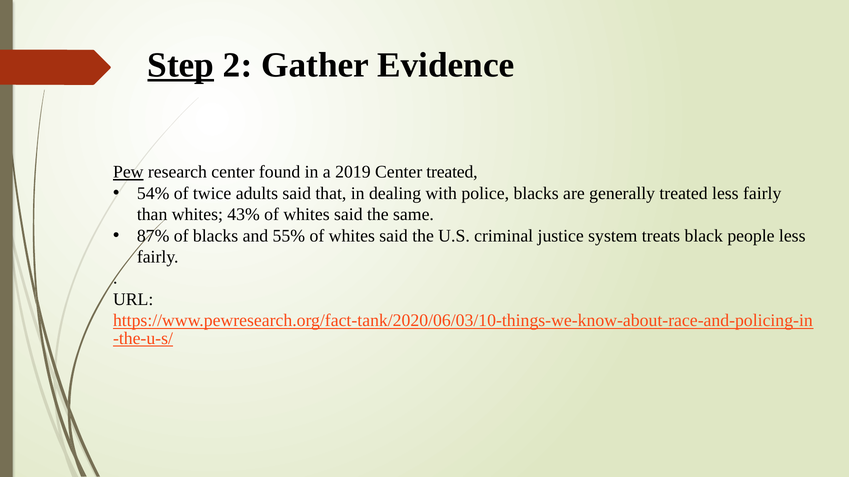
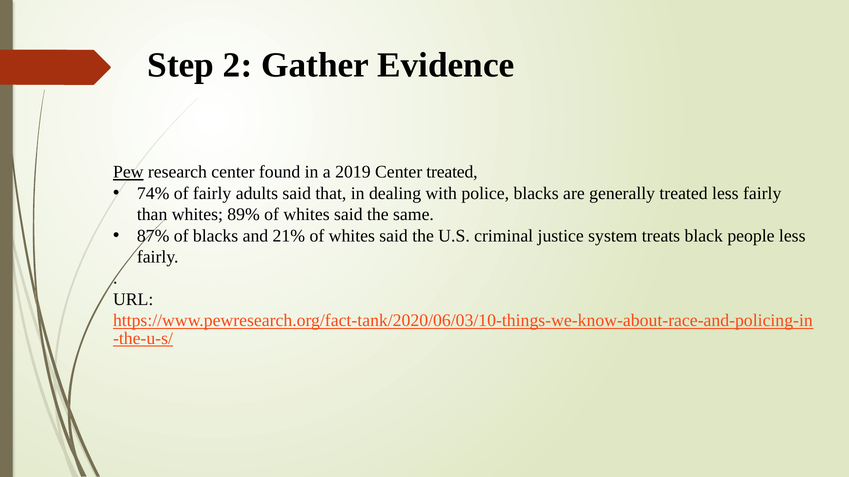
Step underline: present -> none (181, 65)
54%: 54% -> 74% (153, 194)
of twice: twice -> fairly (212, 194)
43%: 43% -> 89% (244, 215)
55%: 55% -> 21% (289, 236)
